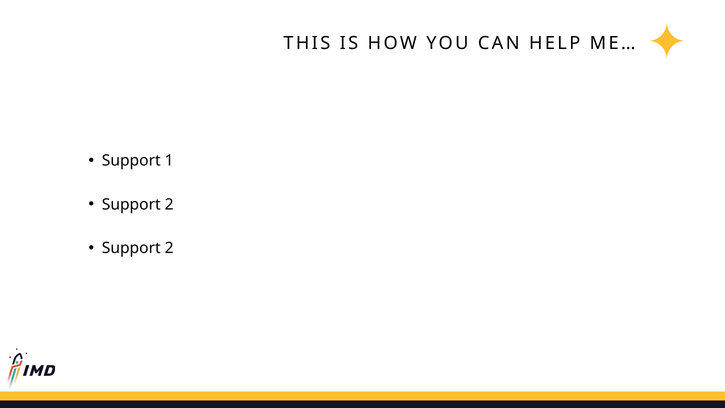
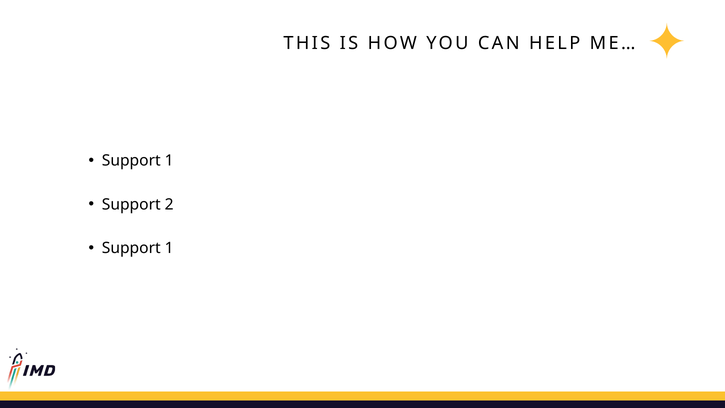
2: 2 -> 1 (169, 248)
